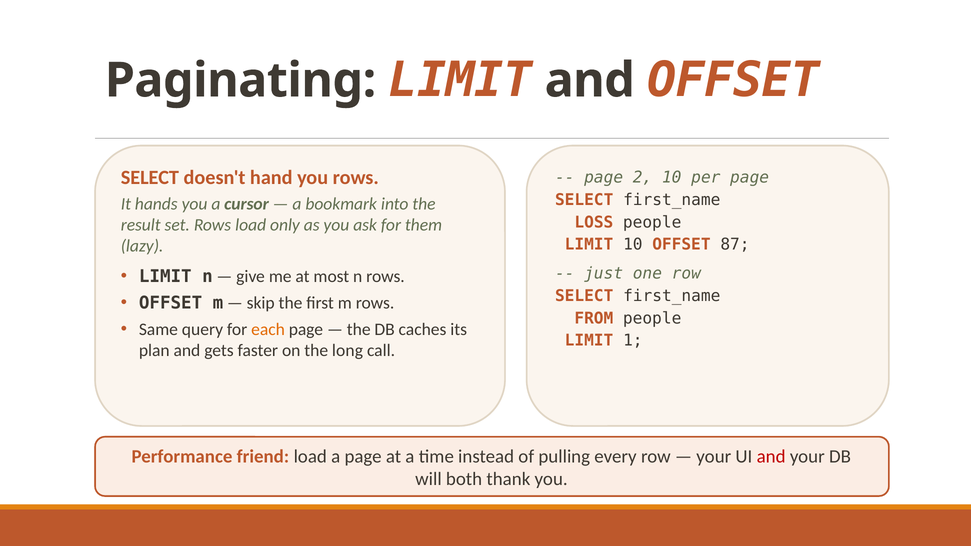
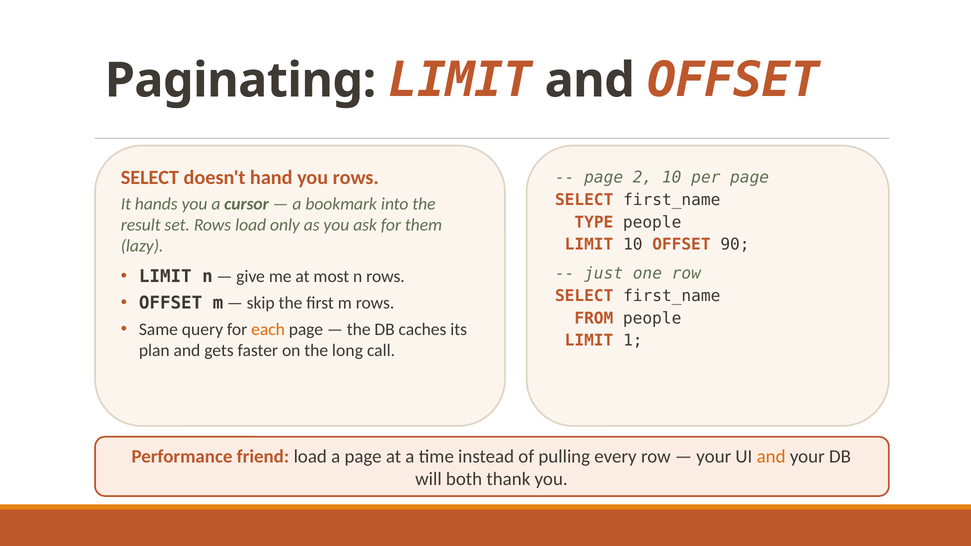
LOSS: LOSS -> TYPE (594, 222)
87: 87 -> 90 (735, 245)
and colour: red -> orange (771, 457)
